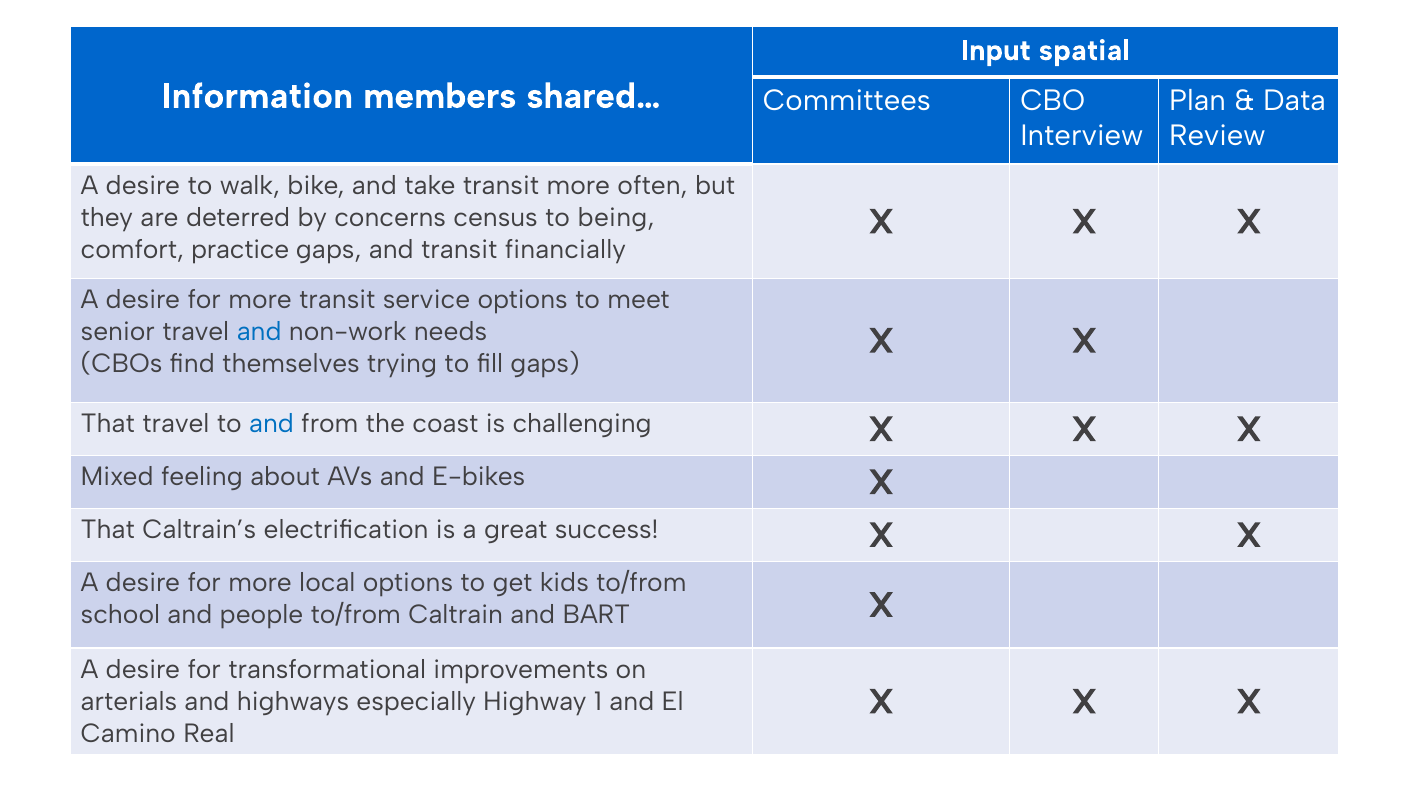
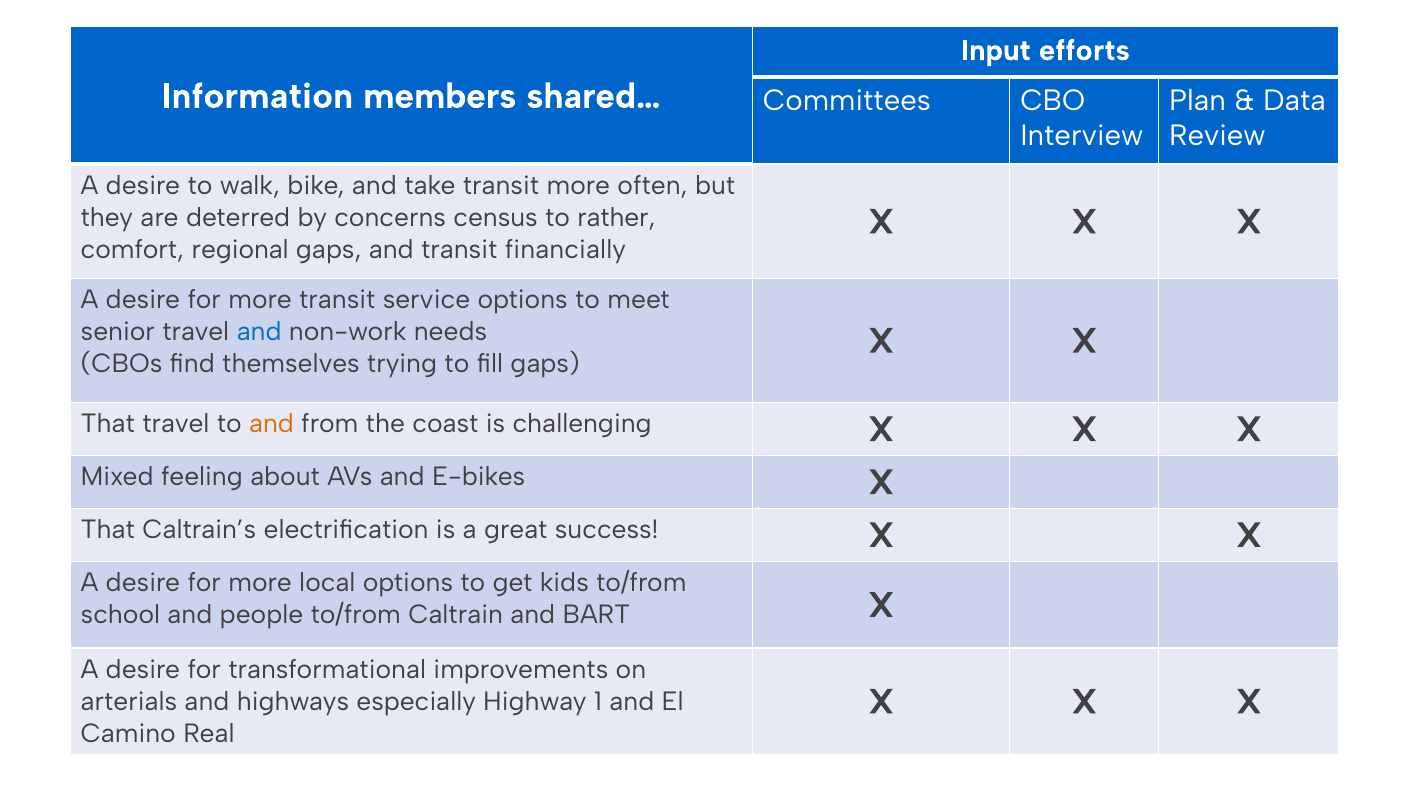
spatial: spatial -> efforts (1084, 50)
being: being -> rather (616, 218)
practice: practice -> regional (240, 250)
and colour: blue -> orange (272, 424)
